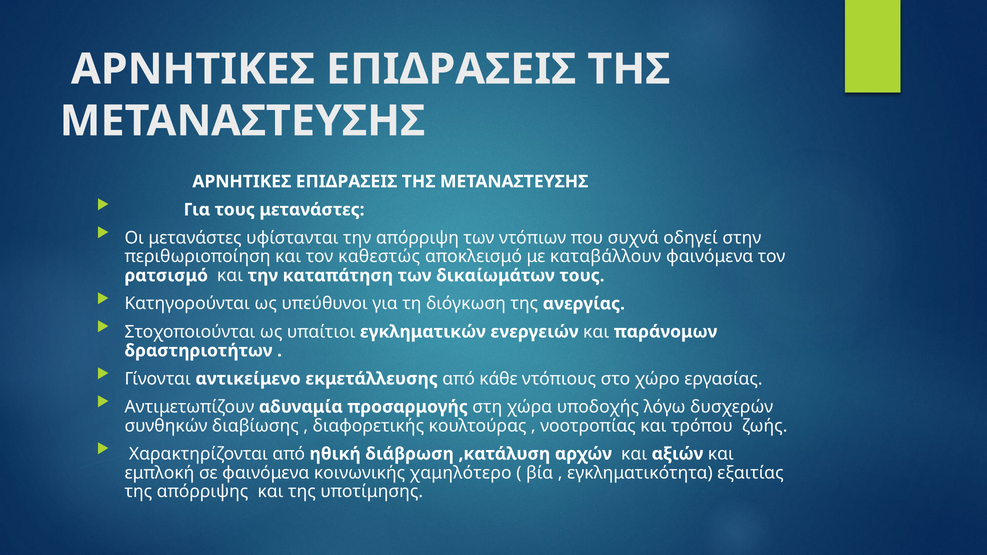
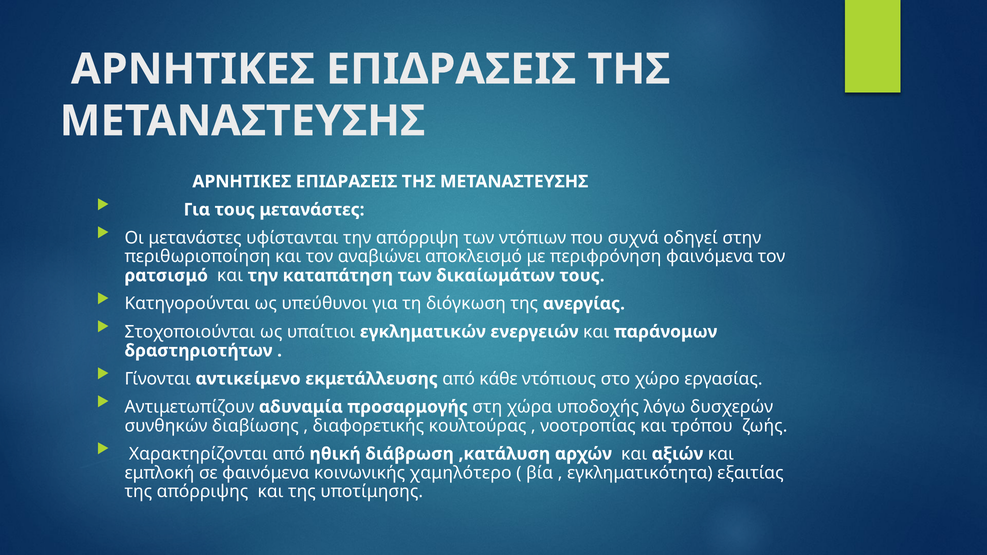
καθεστώς: καθεστώς -> αναβιώνει (379, 257)
καταβάλλουν: καταβάλλουν -> περιφρόνηση (606, 257)
